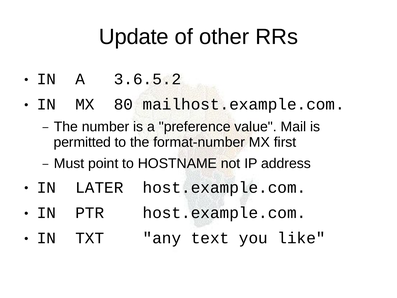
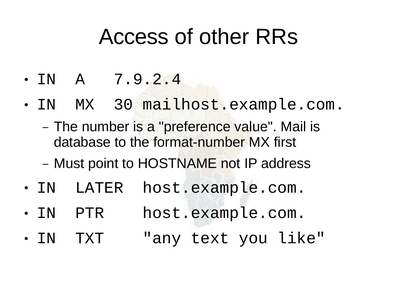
Update: Update -> Access (134, 37)
3.6.5.2: 3.6.5.2 -> 7.9.2.4 (147, 79)
80: 80 -> 30 (123, 104)
permitted: permitted -> database (82, 142)
